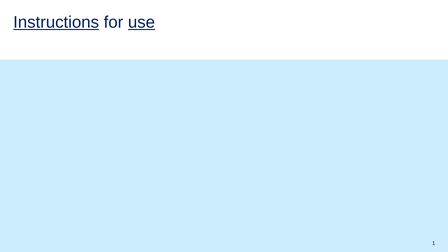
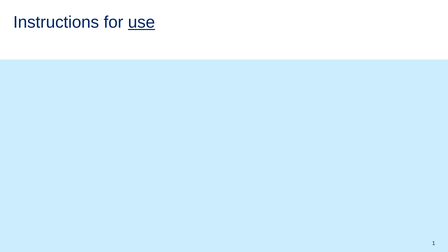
Instructions underline: present -> none (56, 22)
